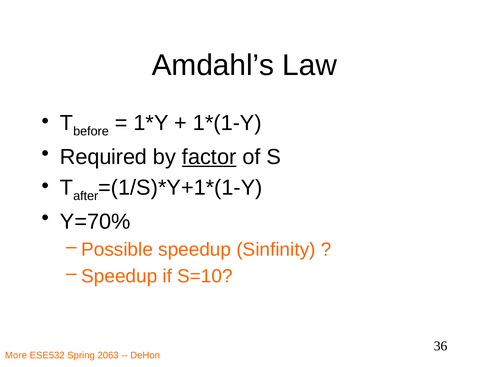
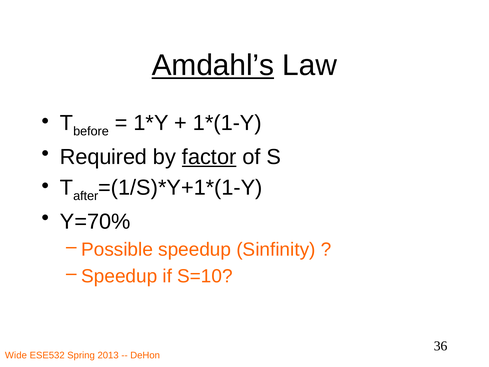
Amdahl’s underline: none -> present (213, 65)
More: More -> Wide (16, 355)
2063: 2063 -> 2013 (108, 355)
